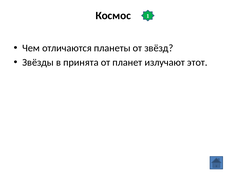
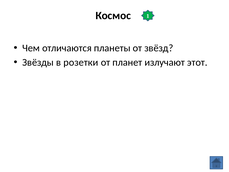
принята: принята -> розетки (81, 62)
